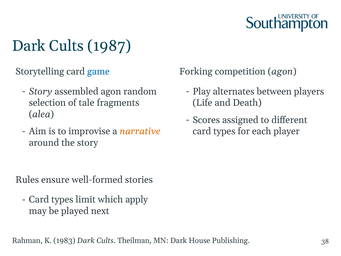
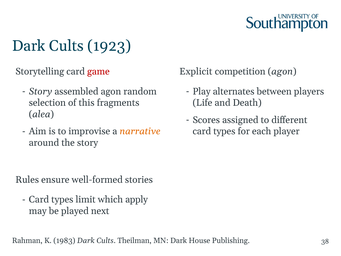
1987: 1987 -> 1923 (109, 46)
game colour: blue -> red (98, 71)
Forking: Forking -> Explicit (196, 71)
tale: tale -> this (87, 103)
